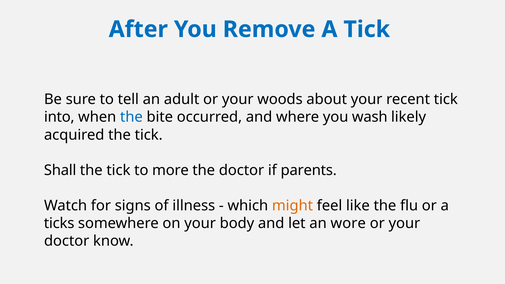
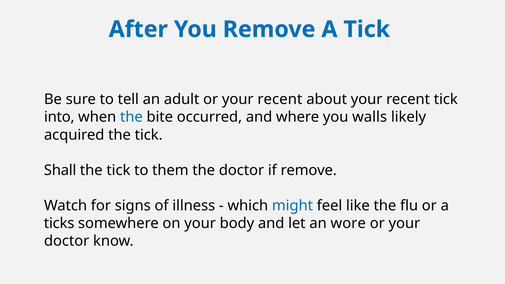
or your woods: woods -> recent (280, 99)
wash: wash -> walls (370, 117)
more: more -> them (170, 170)
if parents: parents -> remove (309, 170)
might colour: orange -> blue (292, 206)
